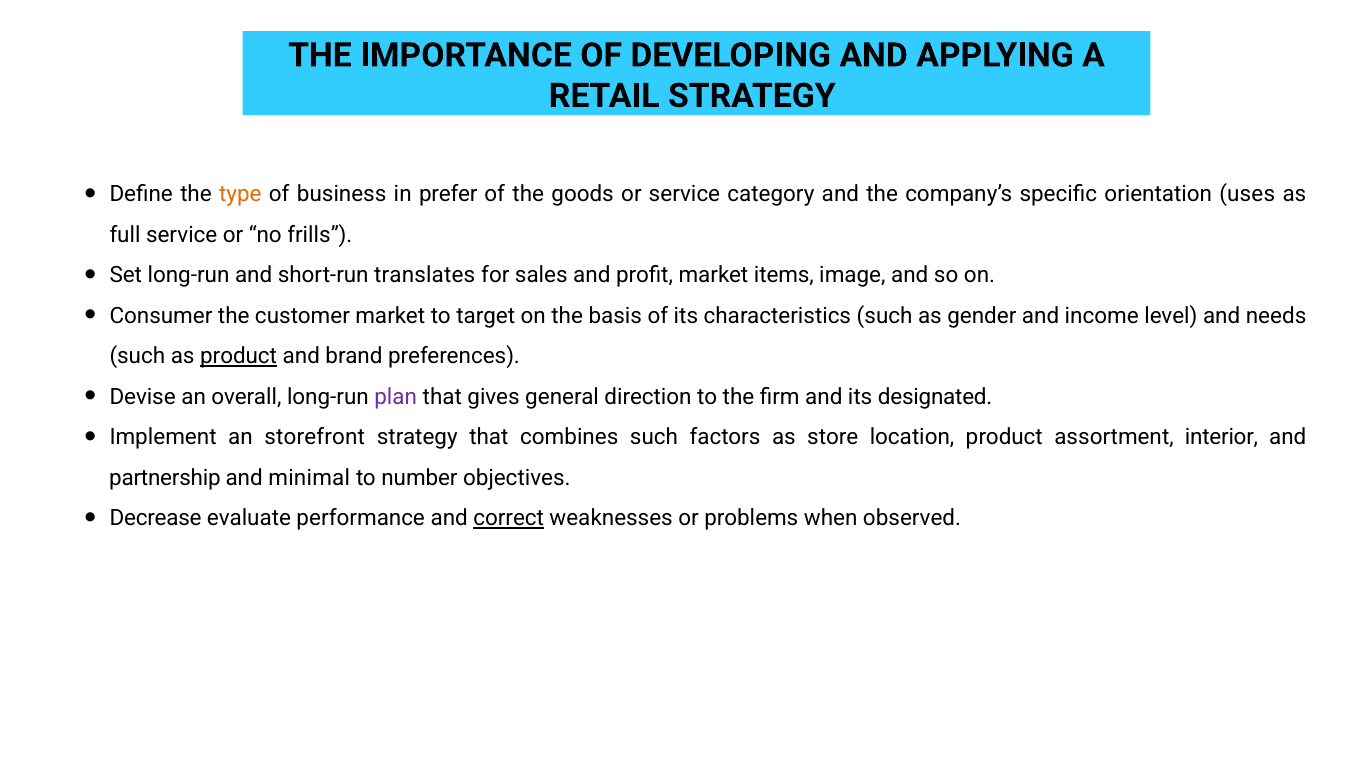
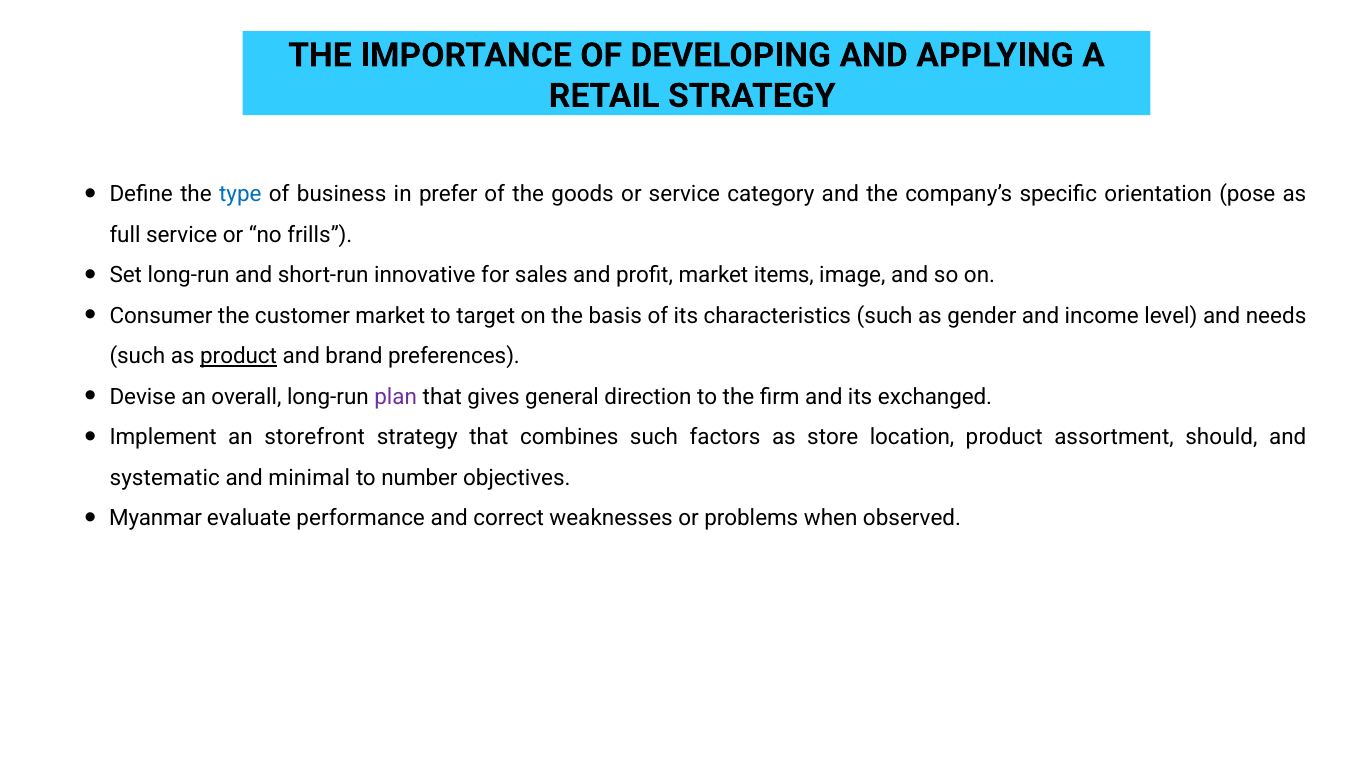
type colour: orange -> blue (240, 194)
uses: uses -> pose (1247, 194)
translates: translates -> innovative (425, 275)
designated: designated -> exchanged (935, 397)
interior: interior -> should (1221, 437)
partnership: partnership -> systematic (165, 478)
Decrease: Decrease -> Myanmar (156, 518)
correct underline: present -> none (509, 518)
